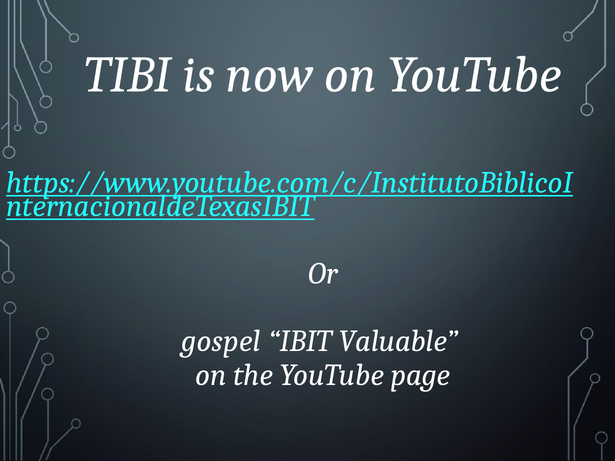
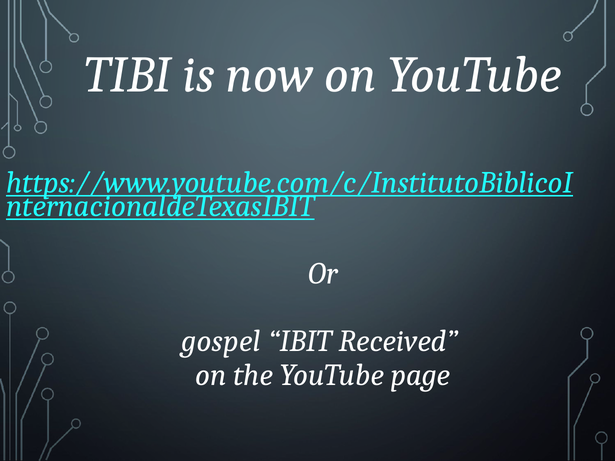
Valuable: Valuable -> Received (398, 341)
